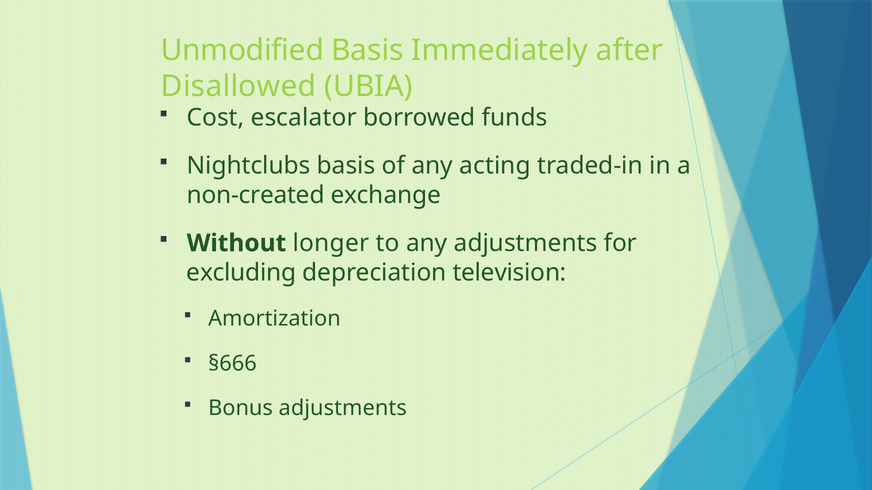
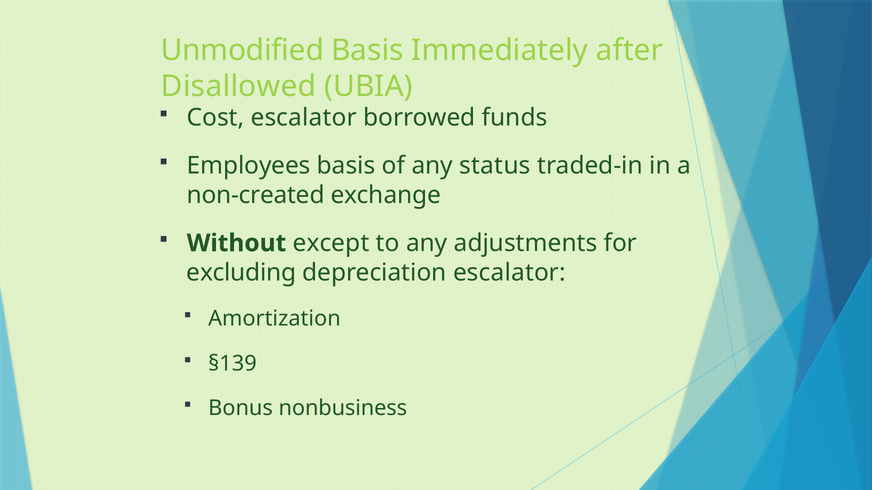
Nightclubs: Nightclubs -> Employees (249, 166)
acting: acting -> status (495, 166)
longer: longer -> except (331, 243)
depreciation television: television -> escalator (509, 273)
§666: §666 -> §139 (232, 364)
Bonus adjustments: adjustments -> nonbusiness (343, 409)
